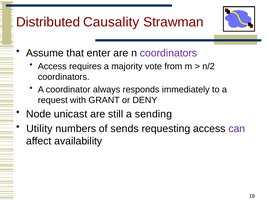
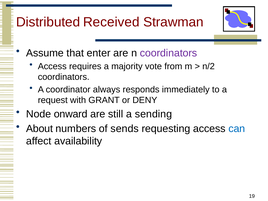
Causality: Causality -> Received (111, 22)
unicast: unicast -> onward (71, 114)
Utility: Utility -> About (39, 129)
can colour: purple -> blue (237, 129)
